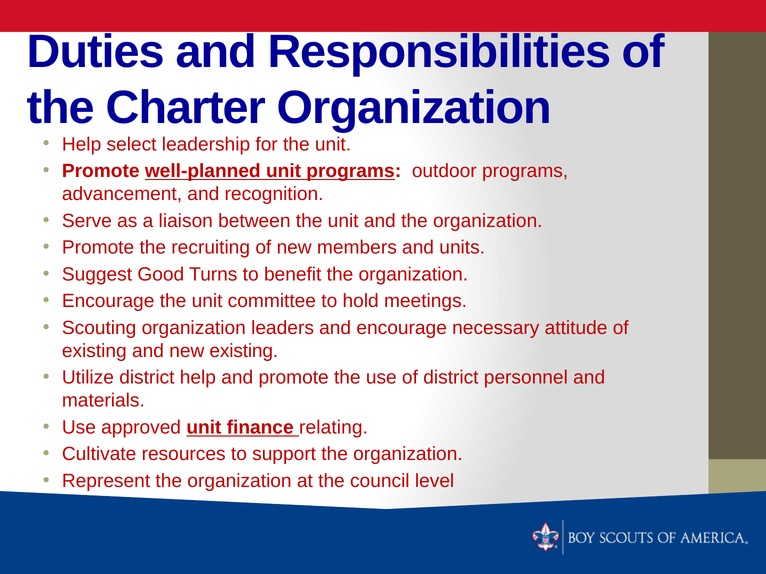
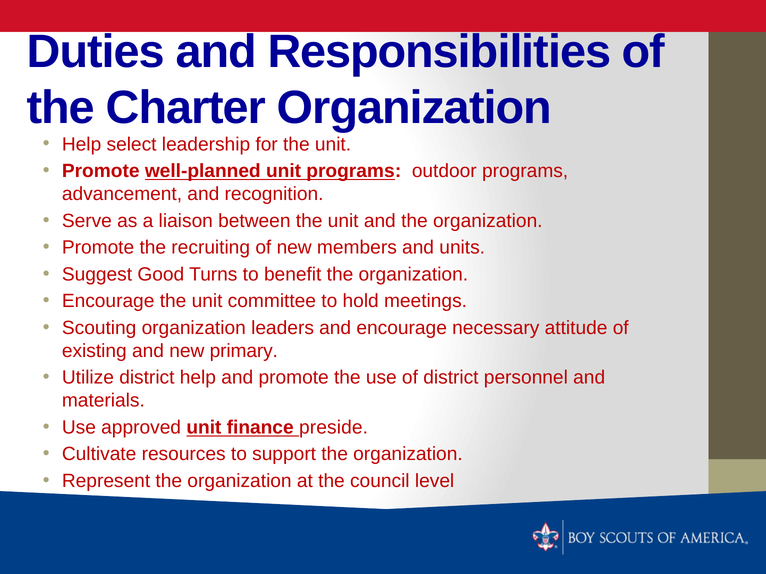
new existing: existing -> primary (244, 351)
relating: relating -> preside (334, 428)
